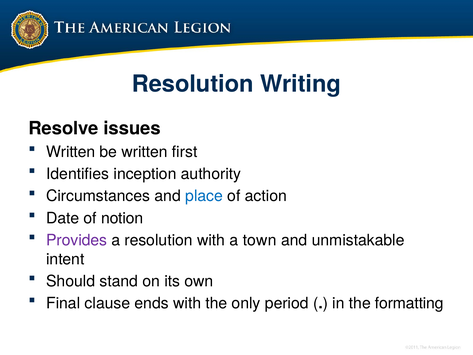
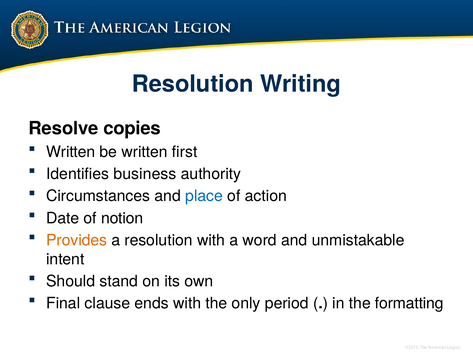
issues: issues -> copies (132, 128)
inception: inception -> business (145, 174)
Provides colour: purple -> orange (77, 240)
town: town -> word (260, 240)
